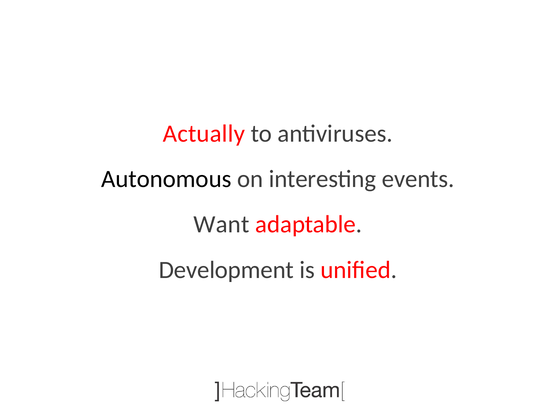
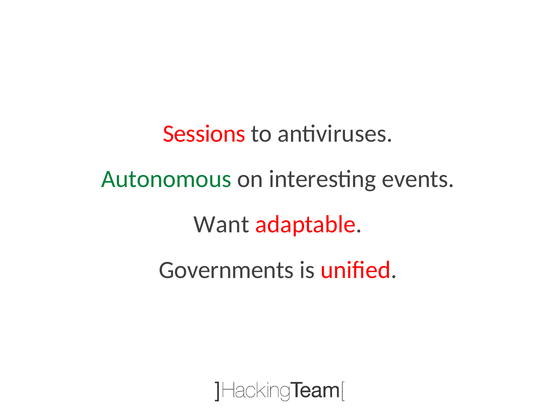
Actually: Actually -> Sessions (204, 133)
Autonomous colour: black -> green (166, 179)
Development: Development -> Governments (226, 270)
